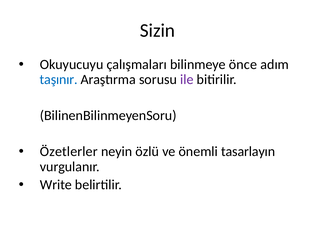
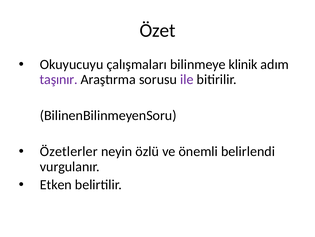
Sizin: Sizin -> Özet (158, 30)
önce: önce -> klinik (243, 64)
taşınır colour: blue -> purple (59, 79)
tasarlayın: tasarlayın -> belirlendi (248, 151)
Write: Write -> Etken (56, 184)
